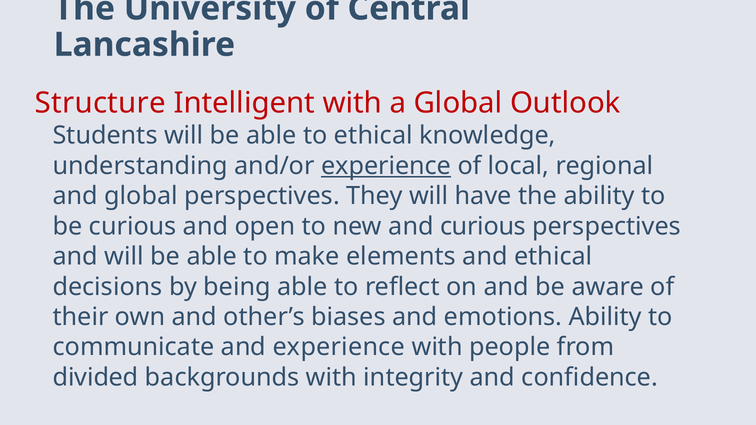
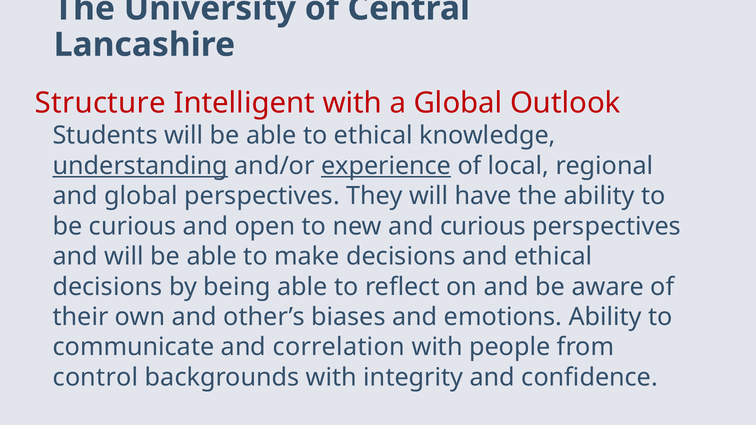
understanding underline: none -> present (140, 166)
make elements: elements -> decisions (401, 257)
and experience: experience -> correlation (339, 347)
divided: divided -> control (95, 378)
